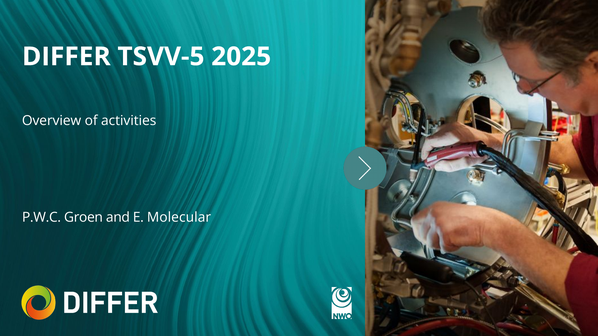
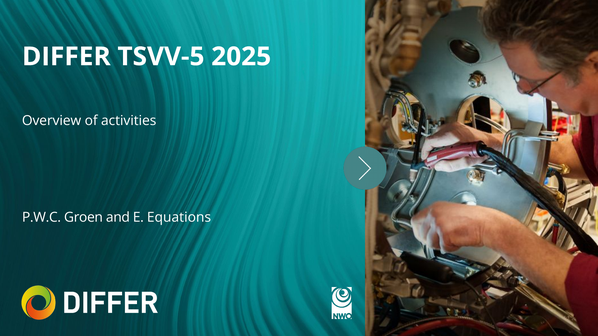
Molecular: Molecular -> Equations (179, 217)
